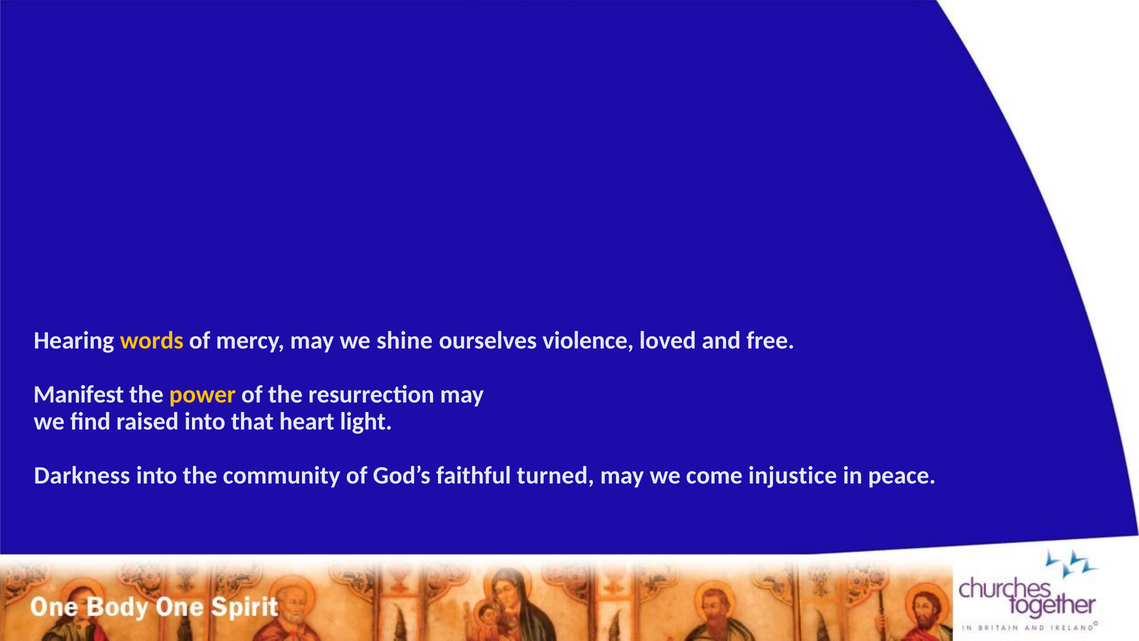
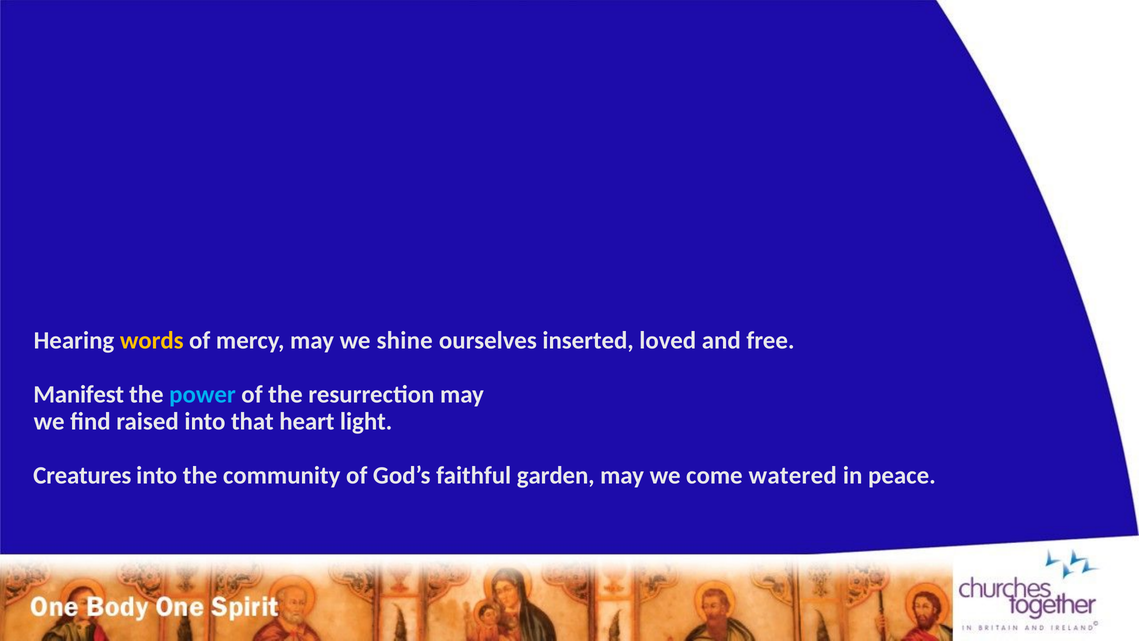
violence: violence -> inserted (588, 341)
power colour: yellow -> light blue (202, 394)
Darkness: Darkness -> Creatures (82, 475)
turned: turned -> garden (556, 475)
injustice: injustice -> watered (793, 475)
